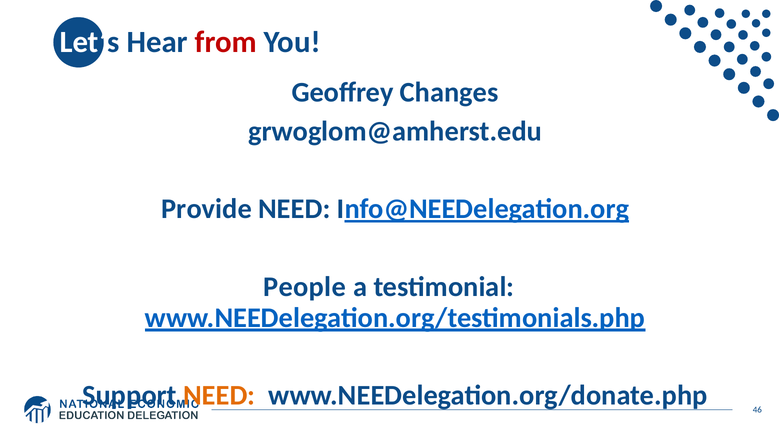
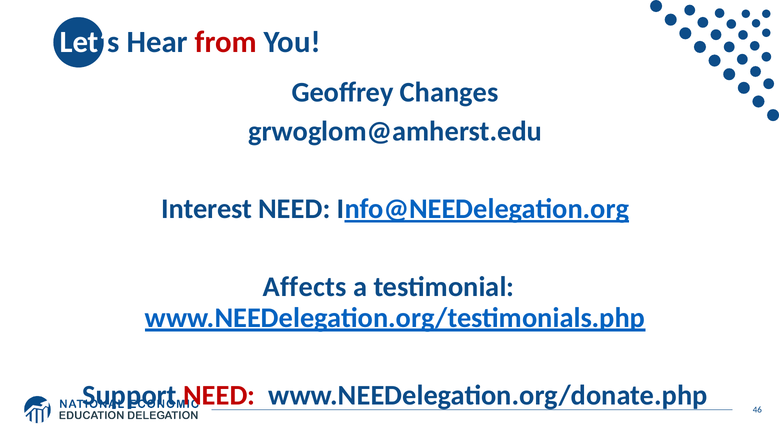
Provide: Provide -> Interest (207, 209)
People: People -> Affects (305, 287)
NEED colour: orange -> red (219, 396)
